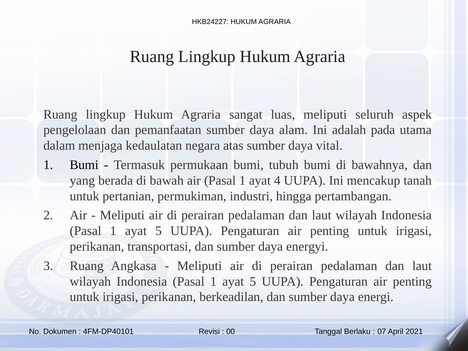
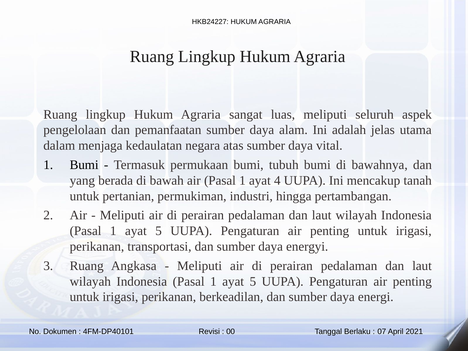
pada: pada -> jelas (383, 130)
